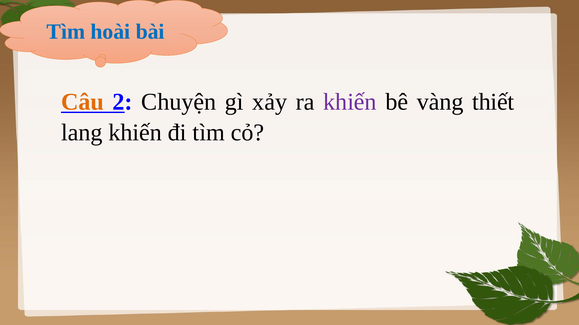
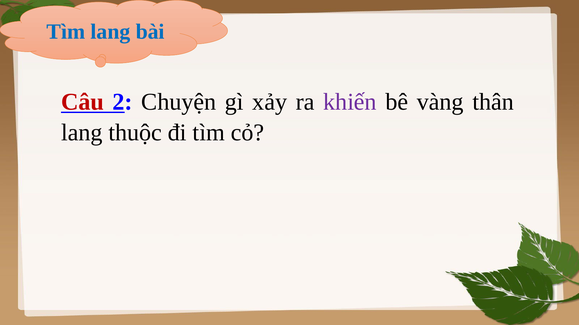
Tìm hoài: hoài -> lang (110, 32)
Câu colour: orange -> red (82, 102)
thiết: thiết -> thân (493, 102)
lang khiến: khiến -> thuộc (135, 133)
